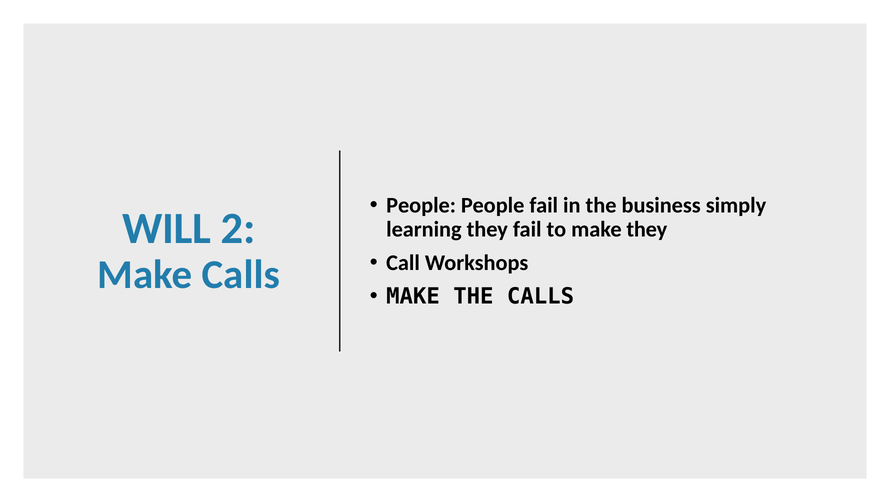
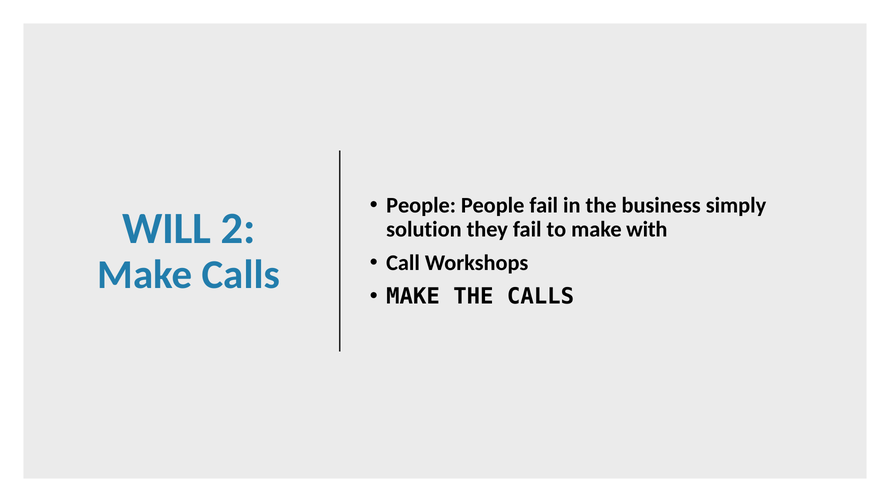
learning: learning -> solution (424, 229)
make they: they -> with (647, 229)
